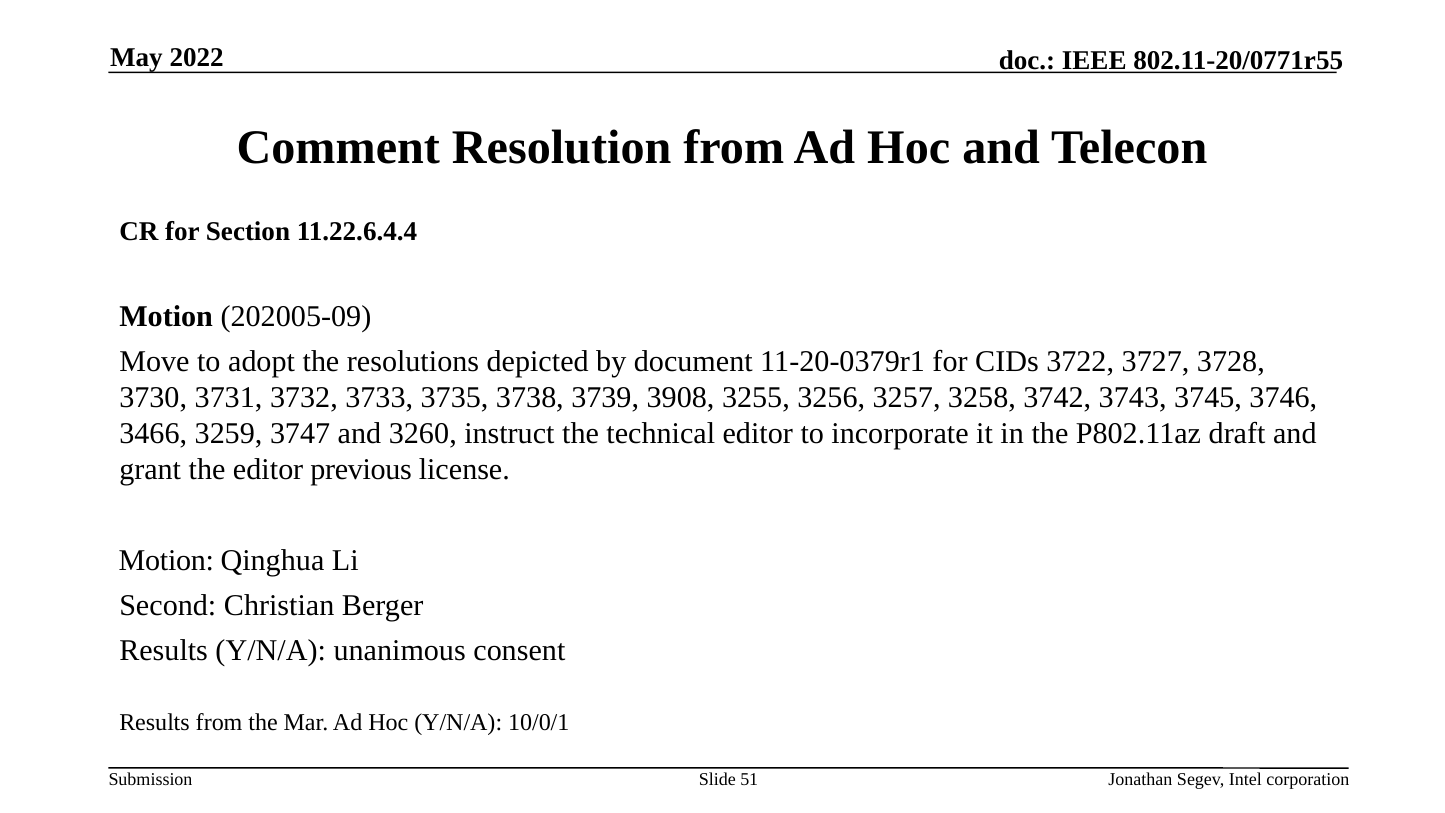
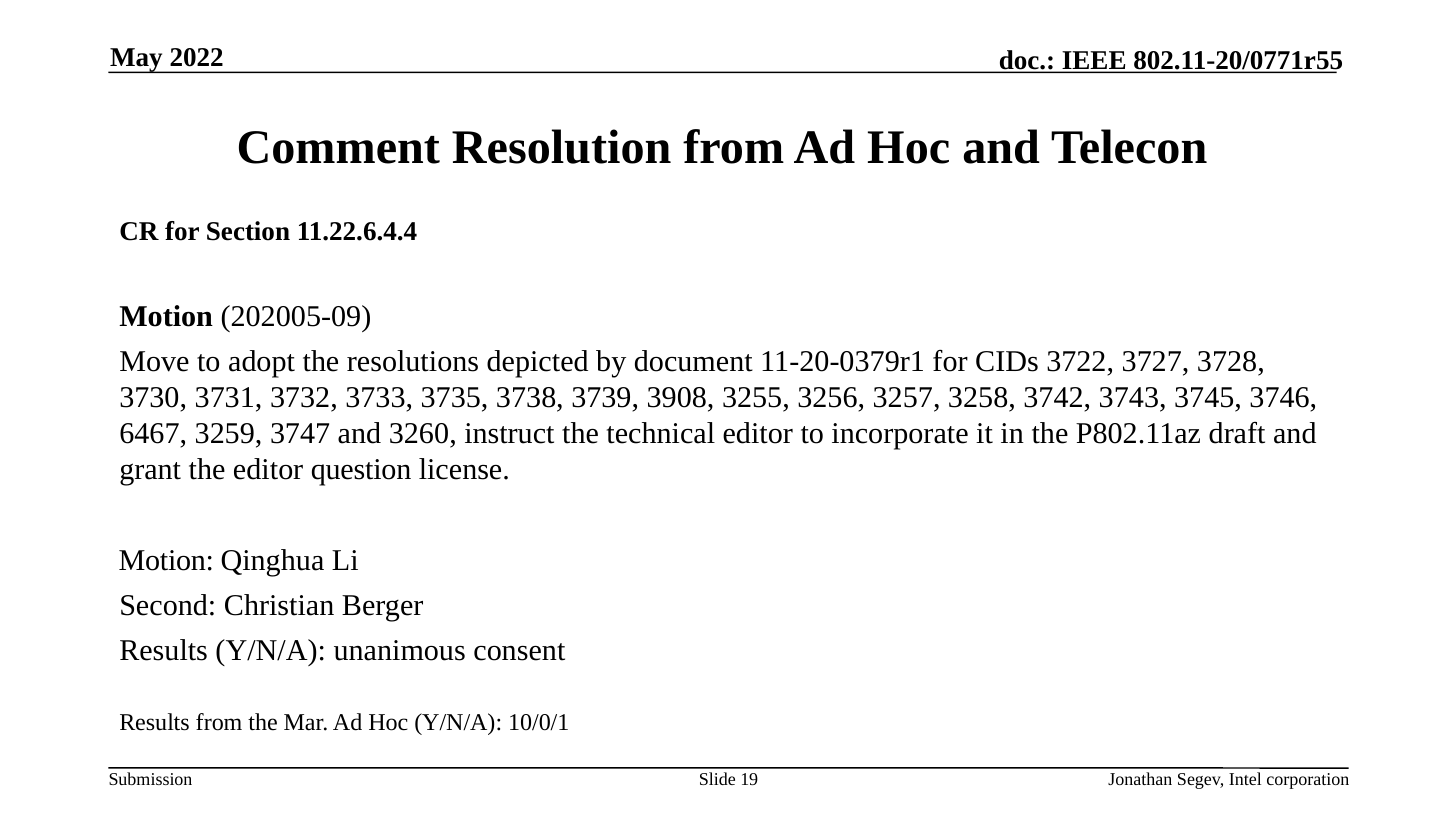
3466: 3466 -> 6467 (153, 434)
previous: previous -> question (361, 470)
51: 51 -> 19 (749, 780)
